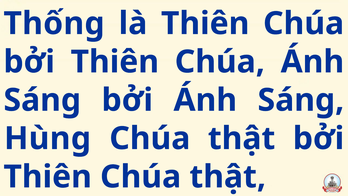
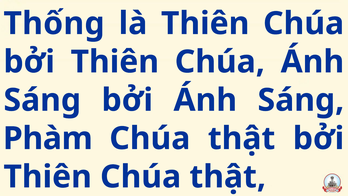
Hùng: Hùng -> Phàm (48, 138)
